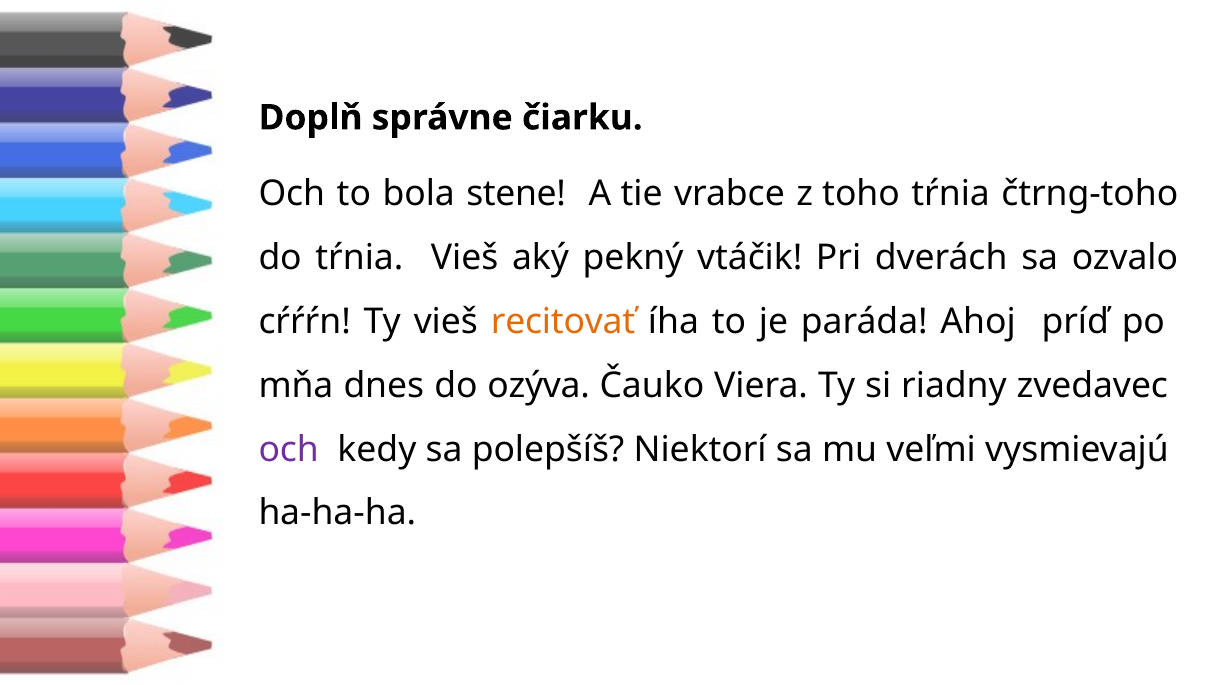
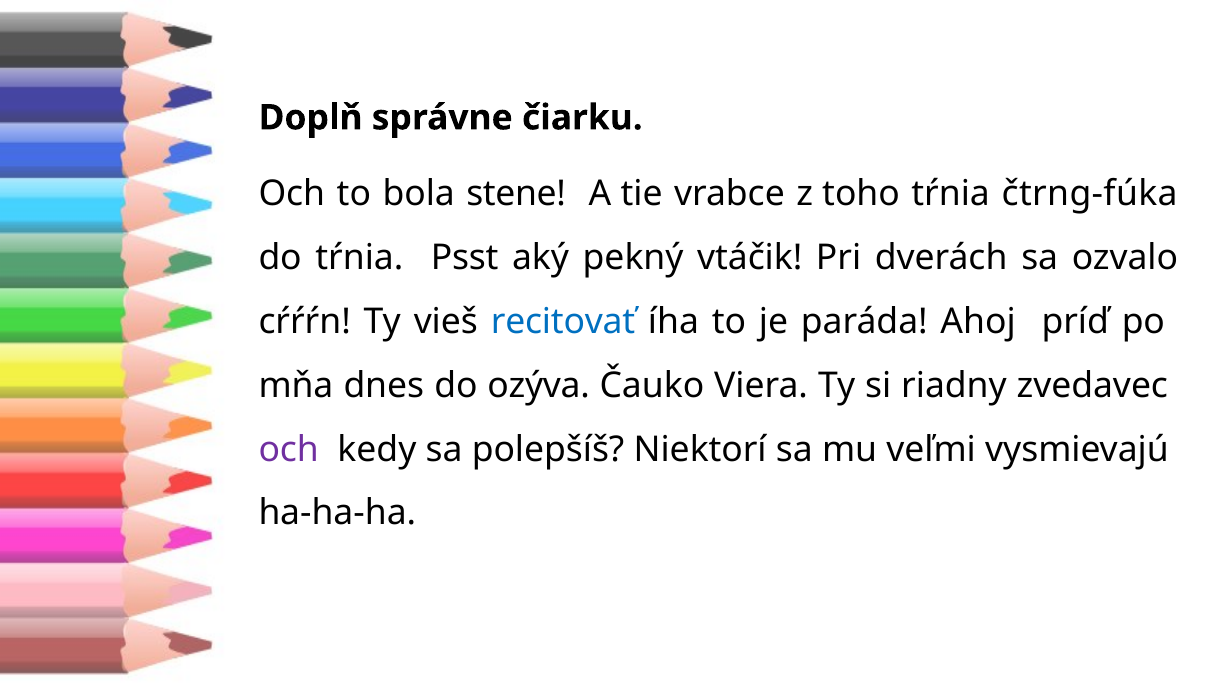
čtrng-toho: čtrng-toho -> čtrng-fúka (1090, 194)
tŕnia Vieš: Vieš -> Psst (465, 258)
recitovať colour: orange -> blue (563, 322)
